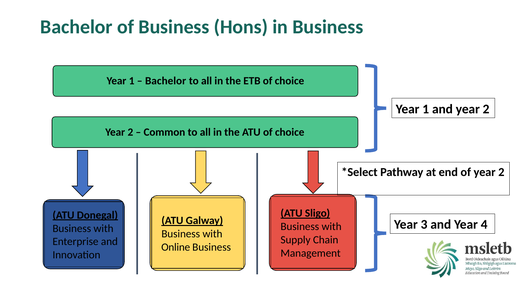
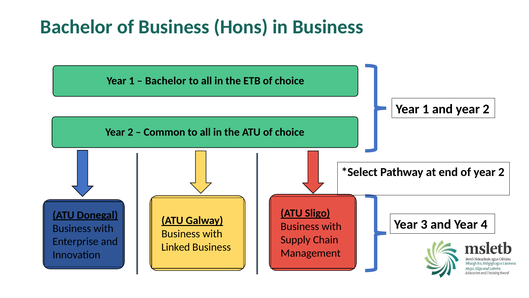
Online: Online -> Linked (176, 247)
